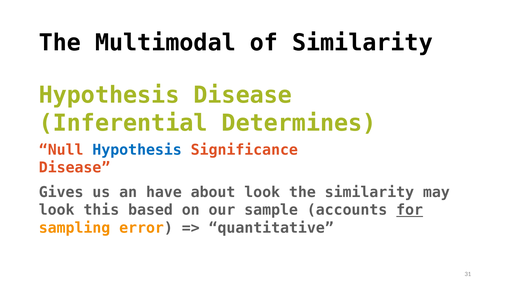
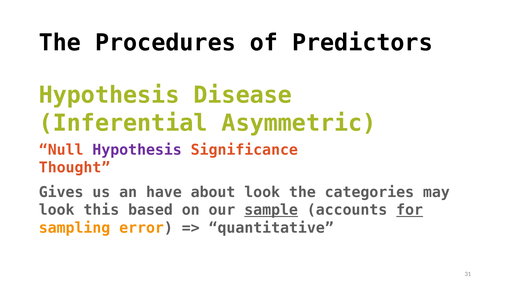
Multimodal: Multimodal -> Procedures (165, 43)
of Similarity: Similarity -> Predictors (362, 43)
Determines: Determines -> Asymmetric (299, 123)
Hypothesis colour: blue -> purple (137, 150)
Disease: Disease -> Thought (75, 168)
the similarity: similarity -> categories (369, 192)
sample underline: none -> present (271, 210)
